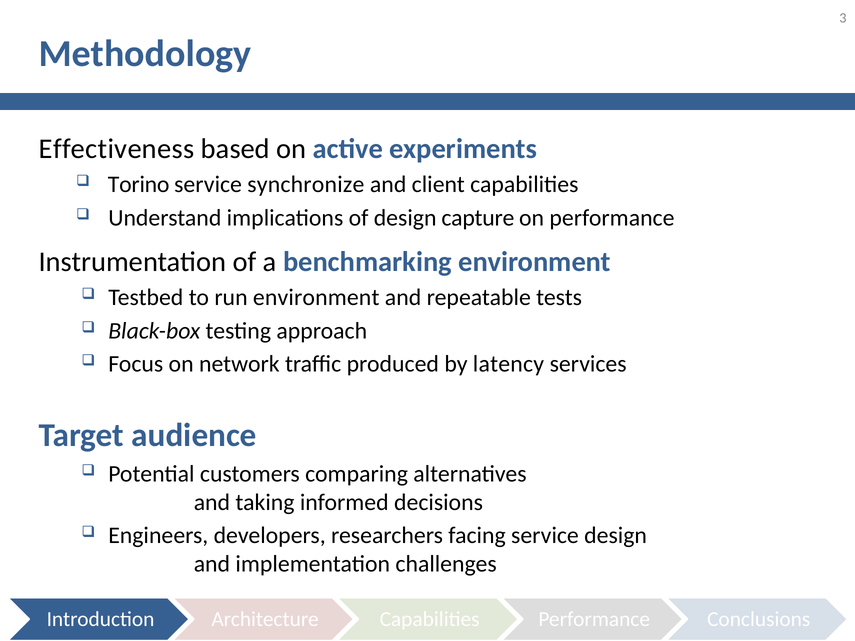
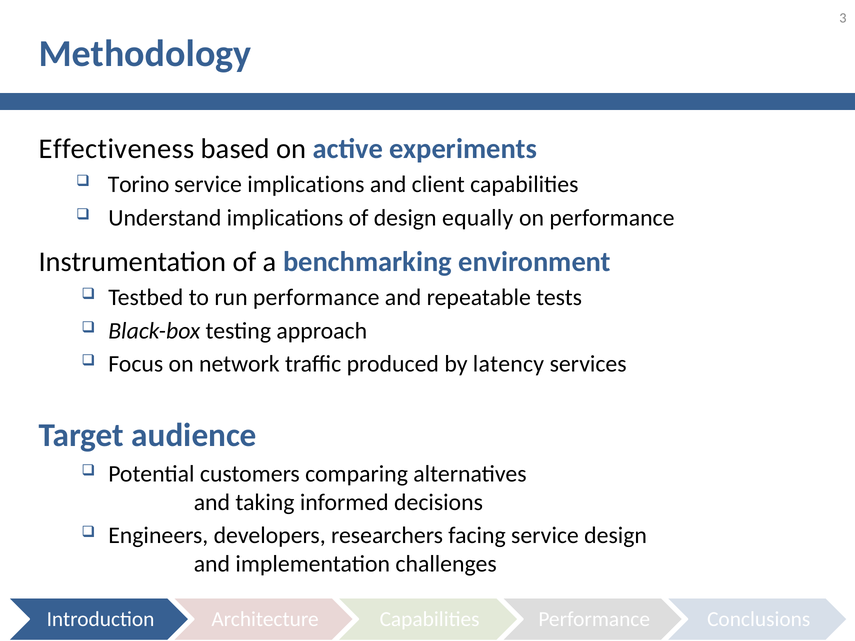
service synchronize: synchronize -> implications (306, 185)
capture: capture -> equally (478, 218)
run environment: environment -> performance (316, 298)
